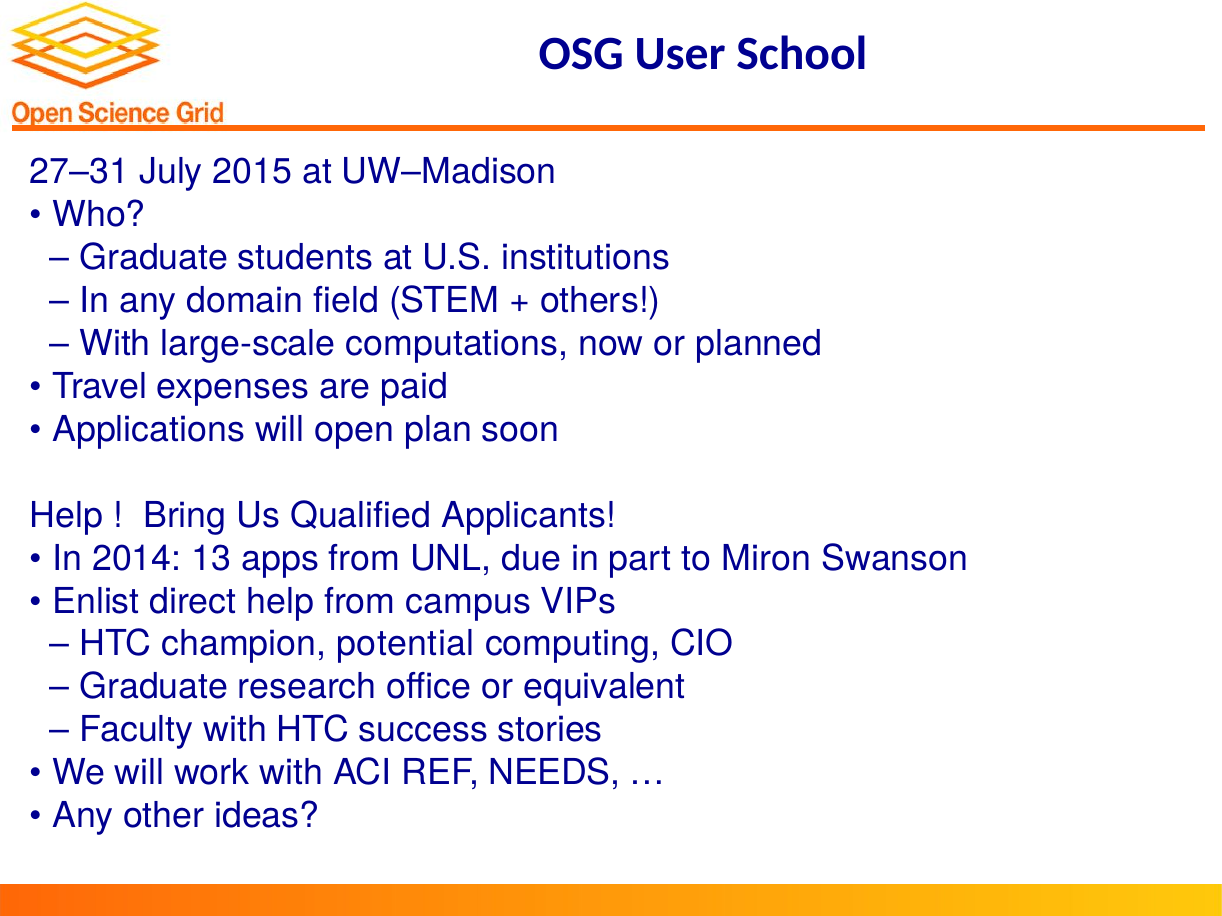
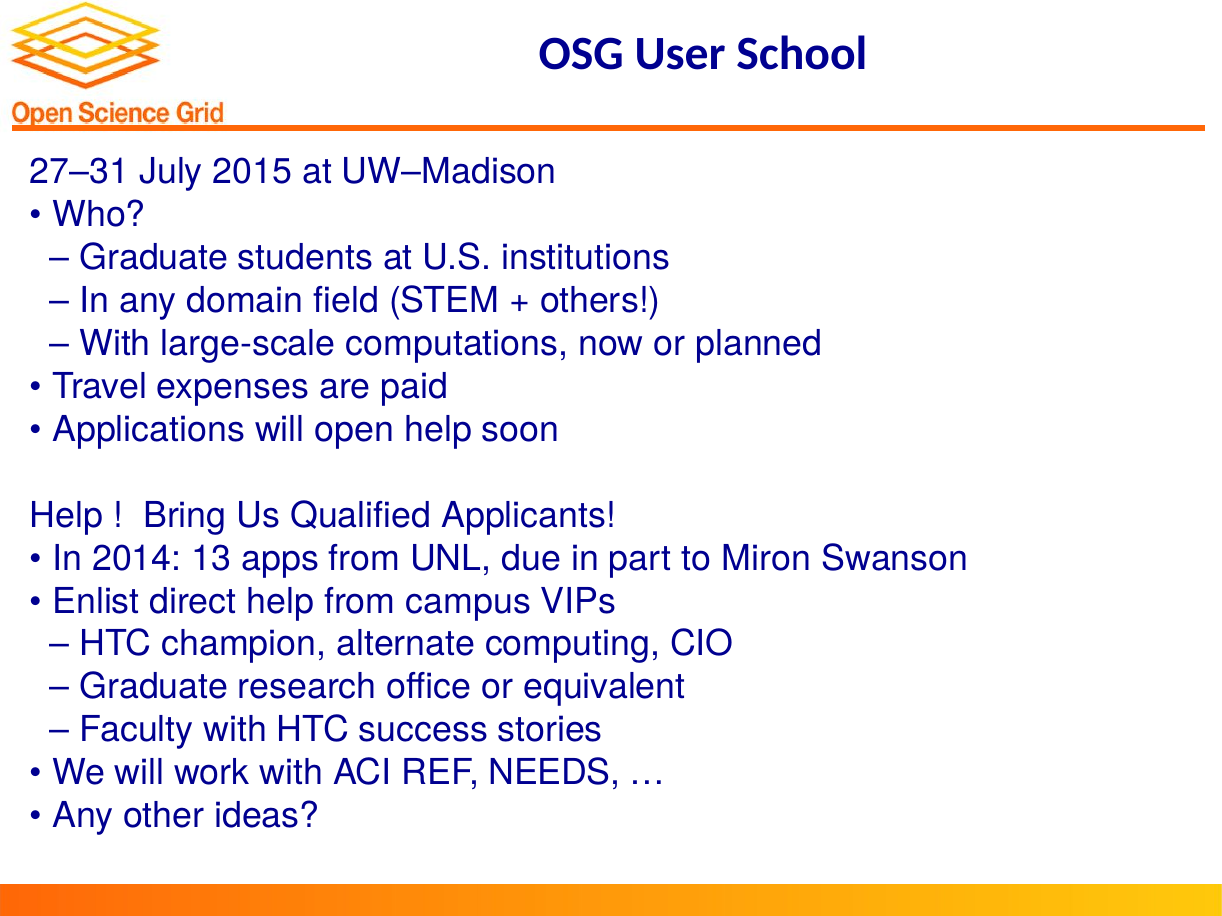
open plan: plan -> help (438, 430)
potential: potential -> alternate (406, 645)
